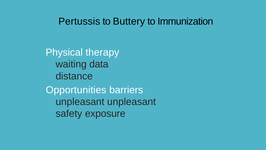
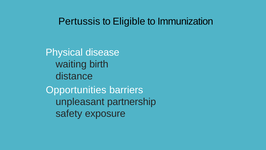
Buttery: Buttery -> Eligible (129, 21)
therapy: therapy -> disease (102, 52)
data: data -> birth (99, 64)
unpleasant unpleasant: unpleasant -> partnership (132, 102)
